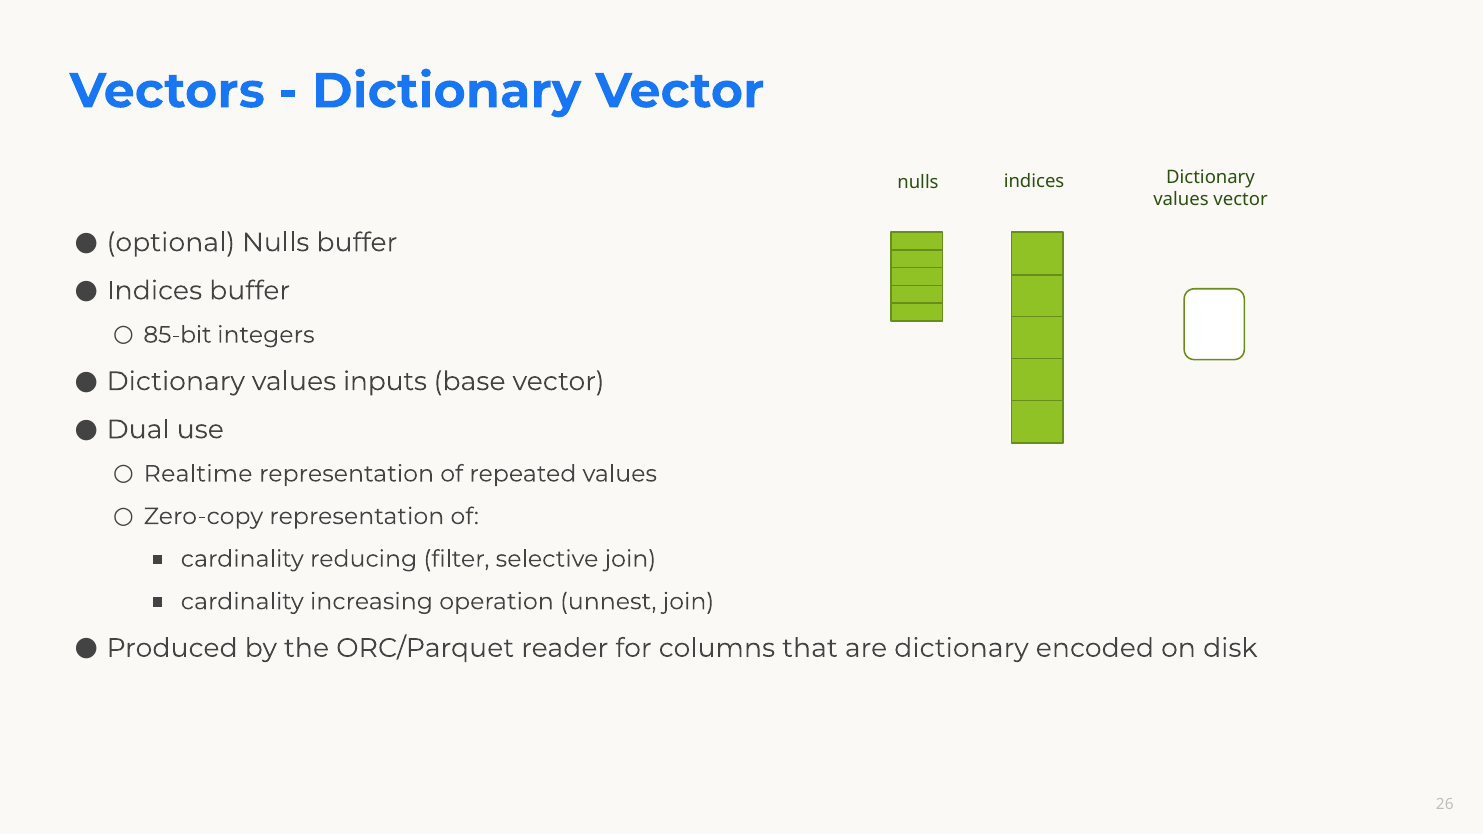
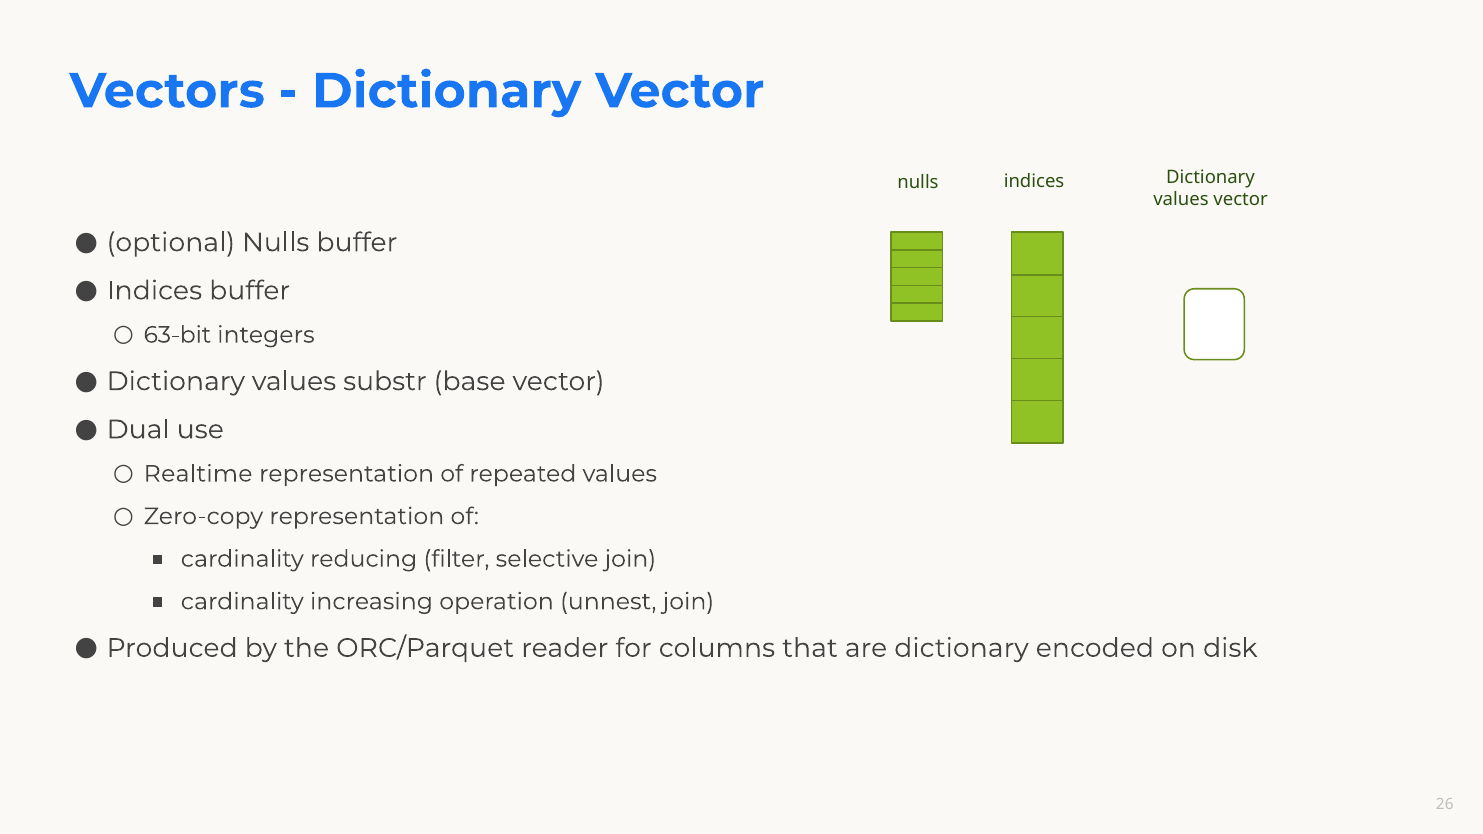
85-bit: 85-bit -> 63-bit (177, 335)
inputs: inputs -> substr (385, 381)
